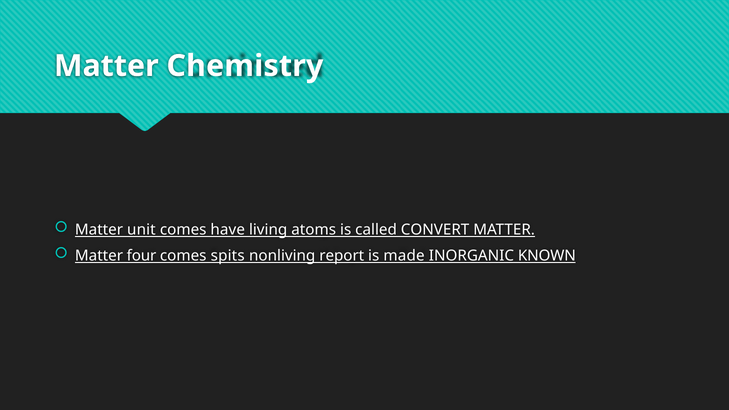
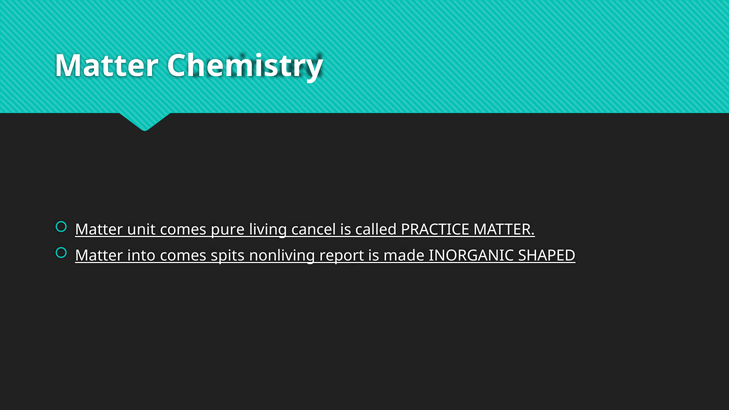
have: have -> pure (228, 230)
atoms: atoms -> cancel (314, 230)
CONVERT: CONVERT -> PRACTICE (435, 230)
four: four -> into (141, 256)
KNOWN: KNOWN -> SHAPED (547, 256)
